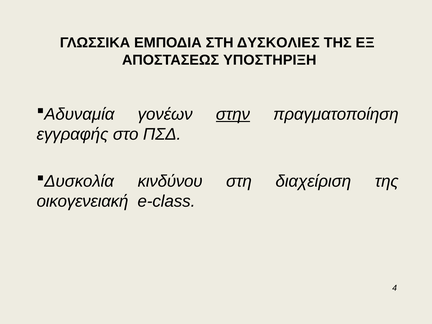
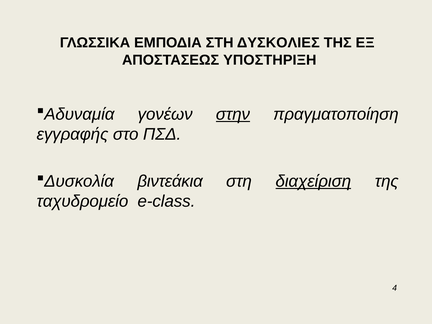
κινδύνου: κινδύνου -> βιντεάκια (170, 181)
διαχείριση underline: none -> present (313, 181)
οικογενειακή: οικογενειακή -> ταχυδρομείο (82, 201)
